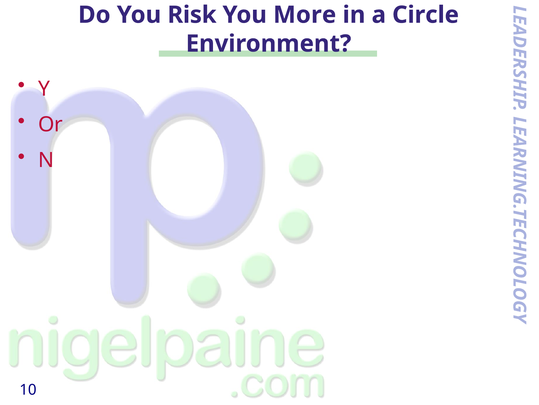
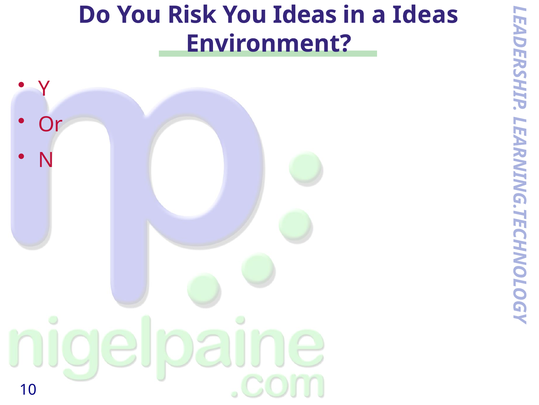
You More: More -> Ideas (305, 15)
a Circle: Circle -> Ideas (425, 15)
